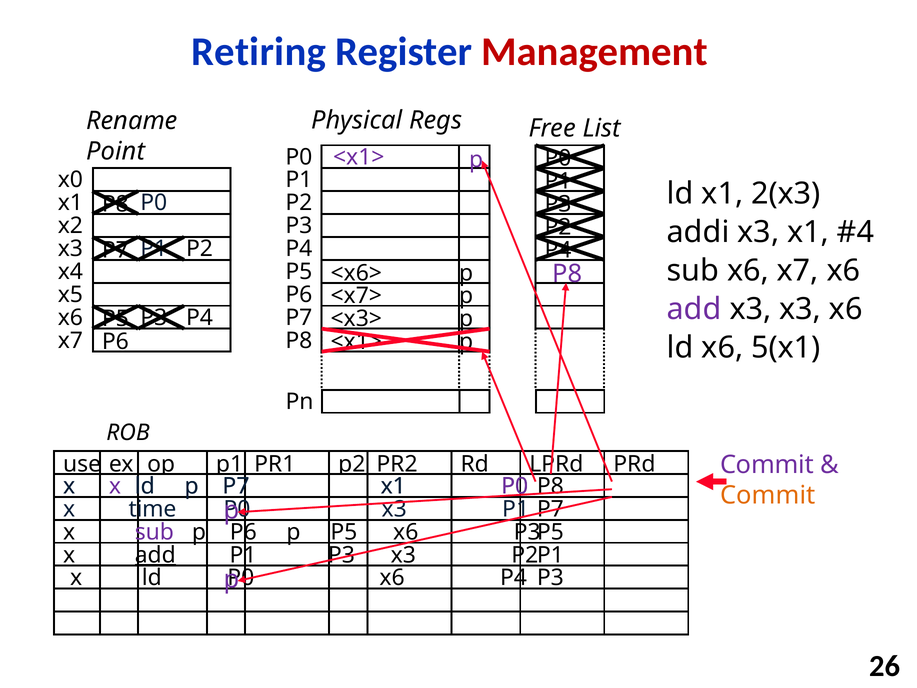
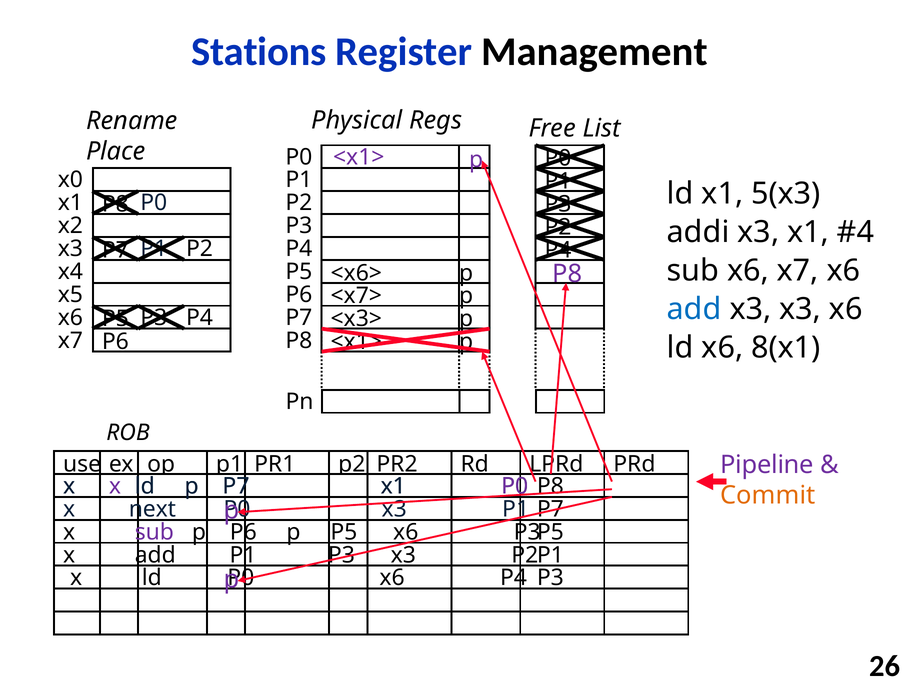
Retiring: Retiring -> Stations (259, 52)
Management colour: red -> black (594, 52)
Point: Point -> Place (116, 151)
2(x3: 2(x3 -> 5(x3 (786, 194)
add colour: purple -> blue (694, 309)
5(x1: 5(x1 -> 8(x1 (786, 348)
Commit: Commit -> Pipeline (767, 465)
time: time -> next (152, 509)
add underline: present -> none (155, 555)
